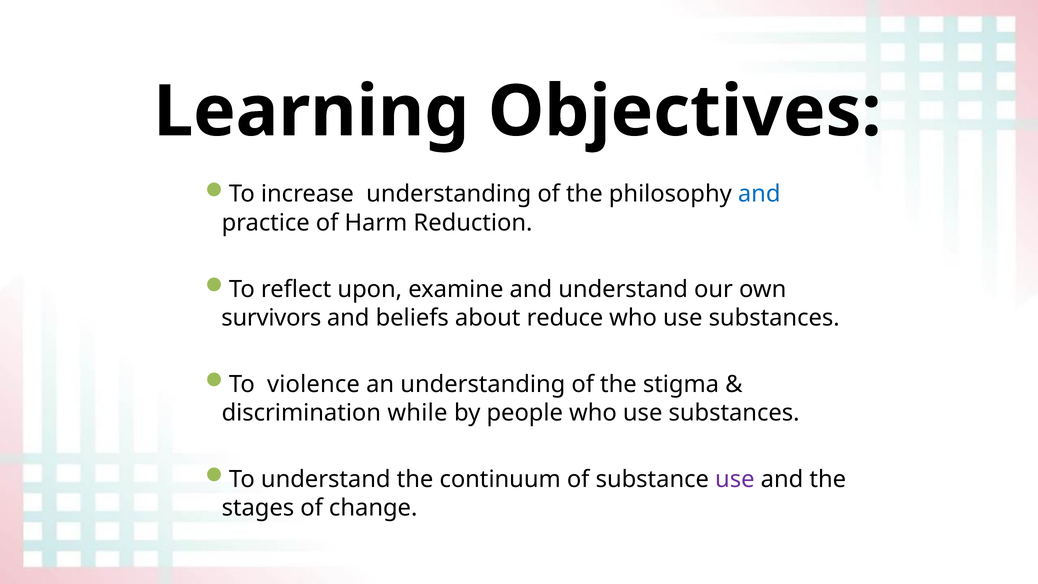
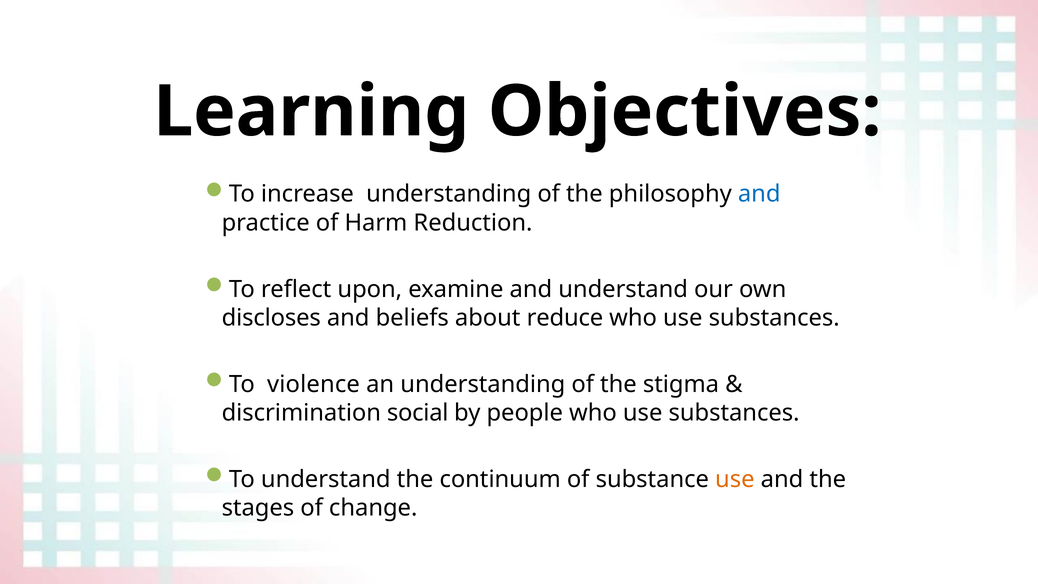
survivors: survivors -> discloses (271, 318)
while: while -> social (418, 413)
use colour: purple -> orange (735, 479)
